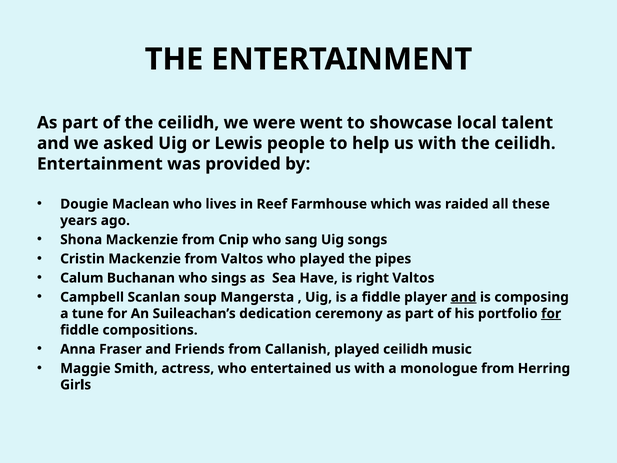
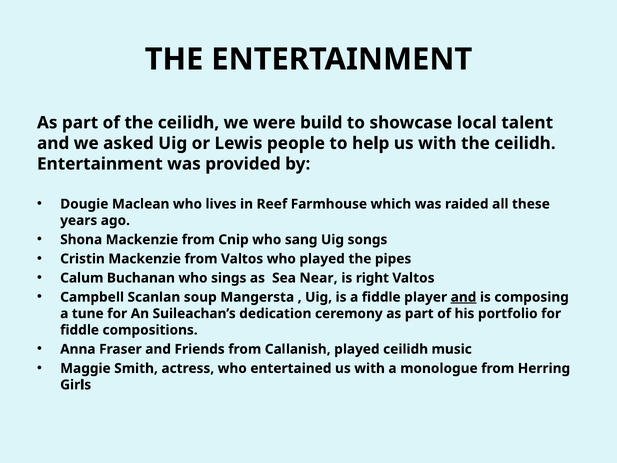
went: went -> build (321, 123)
Have: Have -> Near (319, 278)
for underline: present -> none (551, 313)
